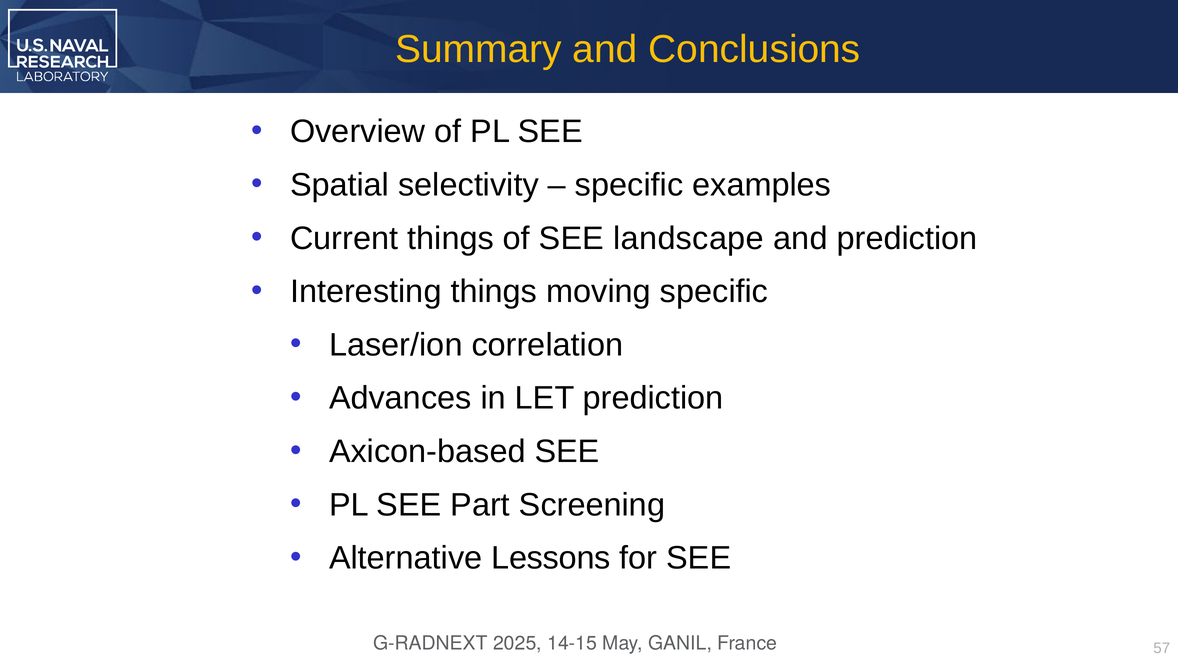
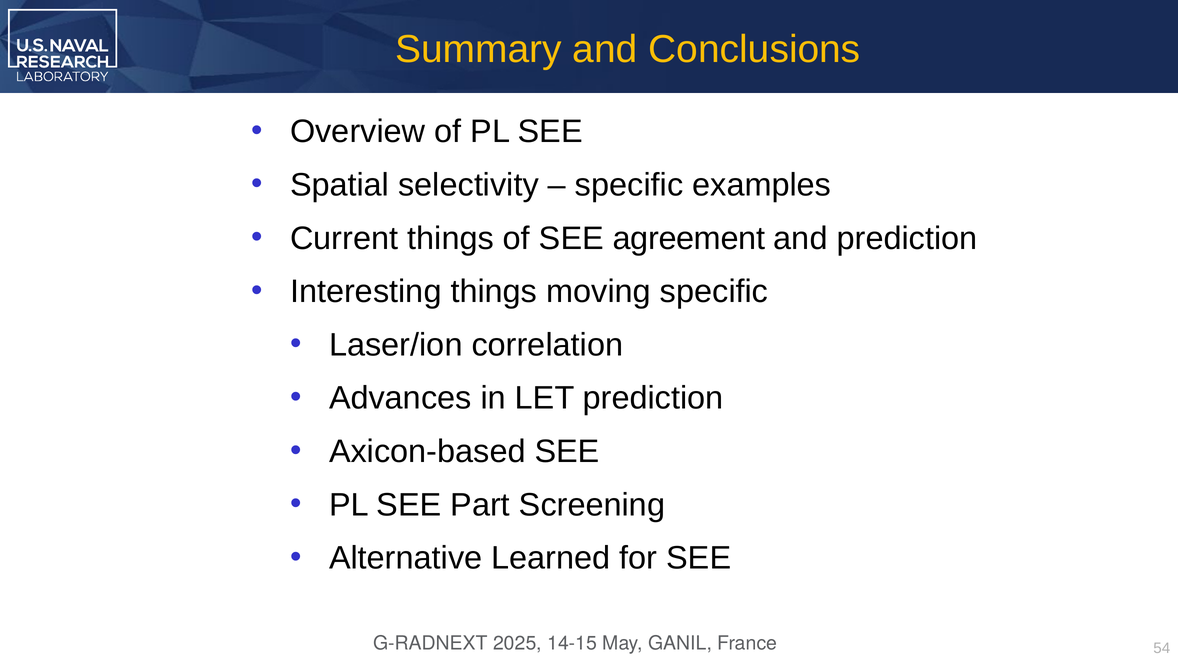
landscape: landscape -> agreement (689, 238)
Lessons: Lessons -> Learned (551, 558)
57: 57 -> 54 (1162, 648)
